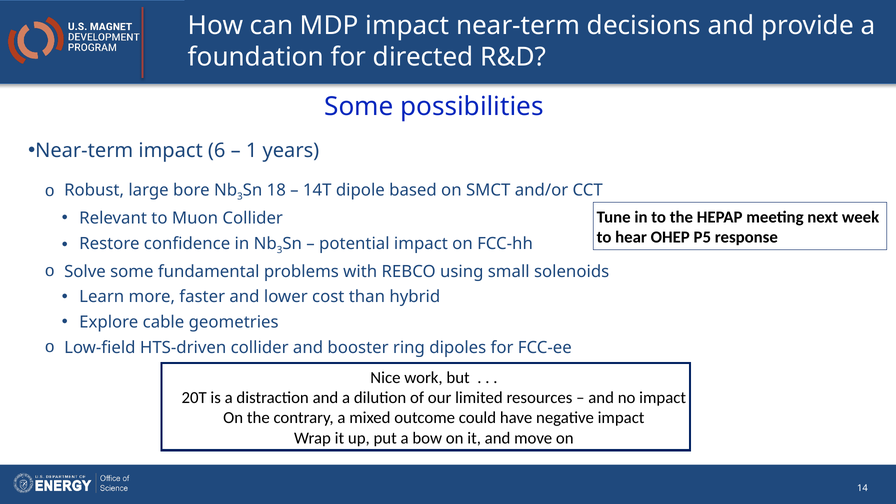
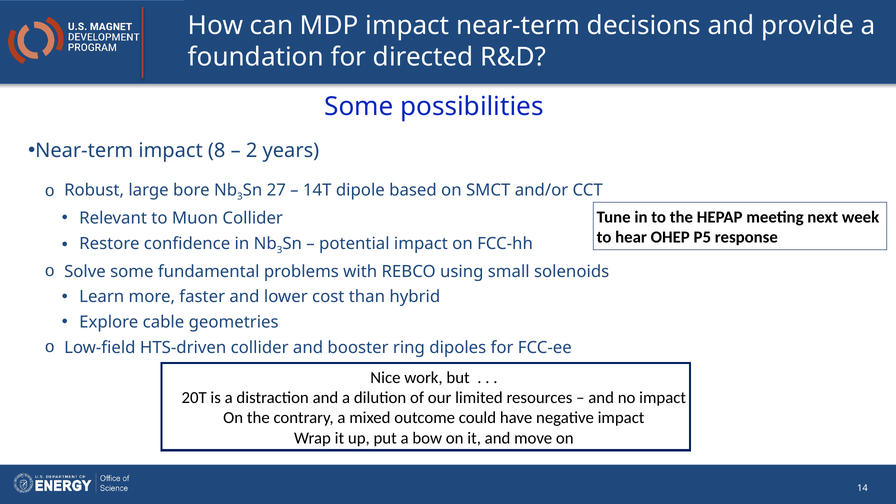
6: 6 -> 8 (217, 151)
1: 1 -> 2 (252, 151)
18: 18 -> 27 (276, 190)
